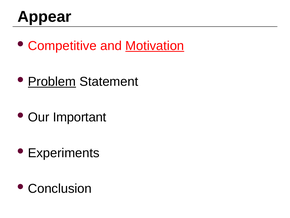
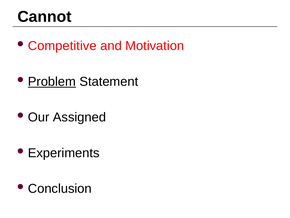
Appear: Appear -> Cannot (44, 17)
Motivation underline: present -> none (155, 46)
Important: Important -> Assigned (79, 117)
